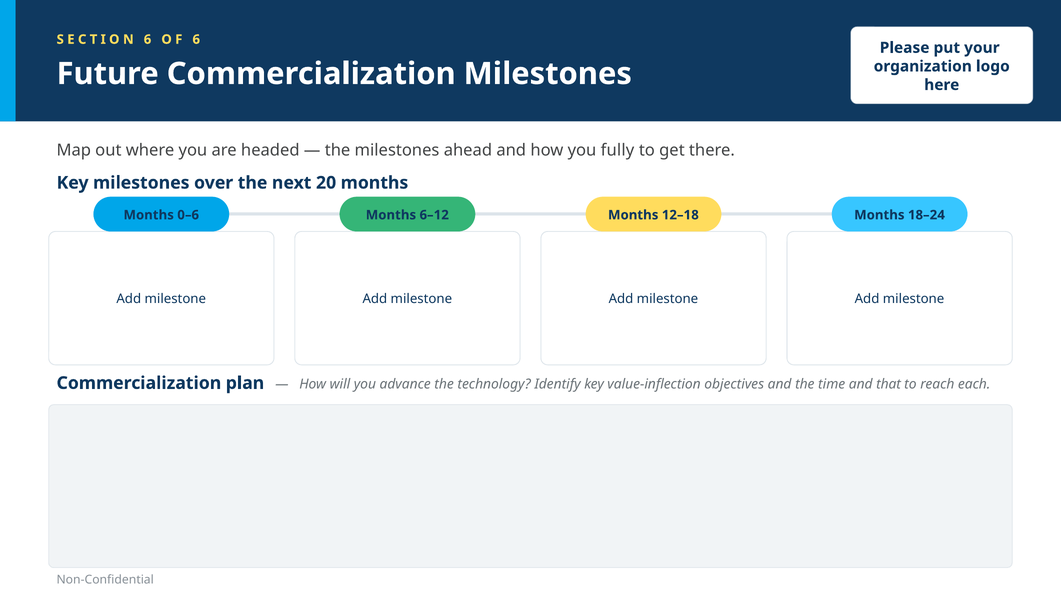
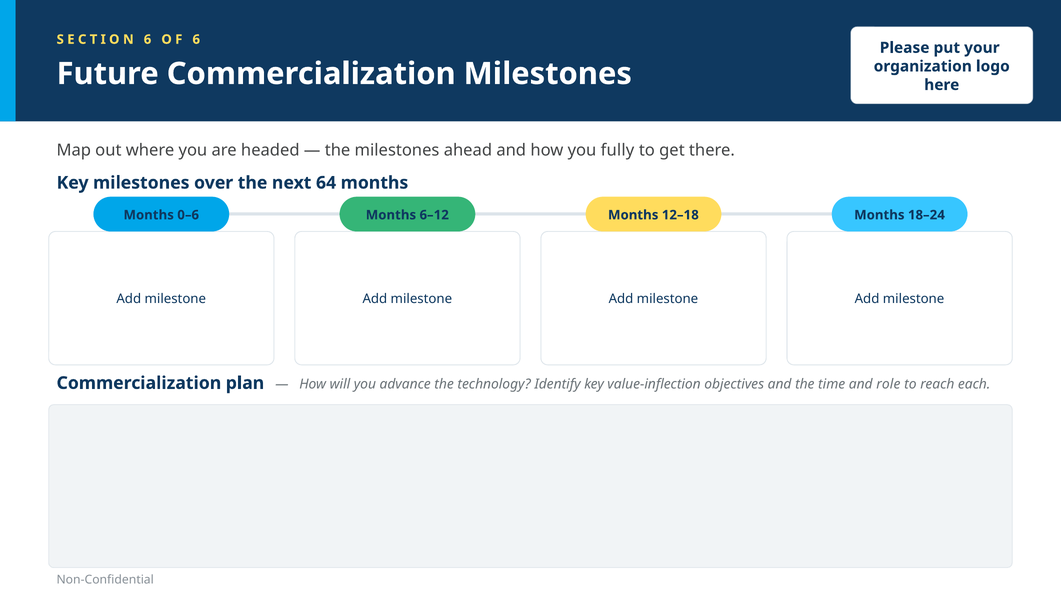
20: 20 -> 64 (326, 183)
that: that -> role (888, 384)
